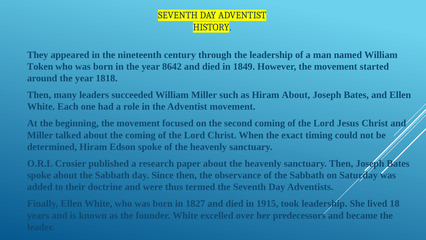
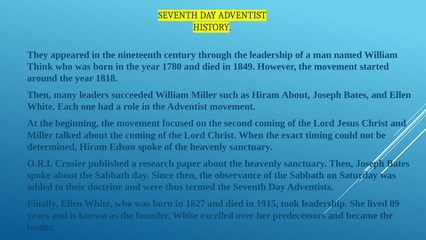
Token: Token -> Think (40, 66)
8642: 8642 -> 1780 (172, 66)
18: 18 -> 89 (395, 203)
